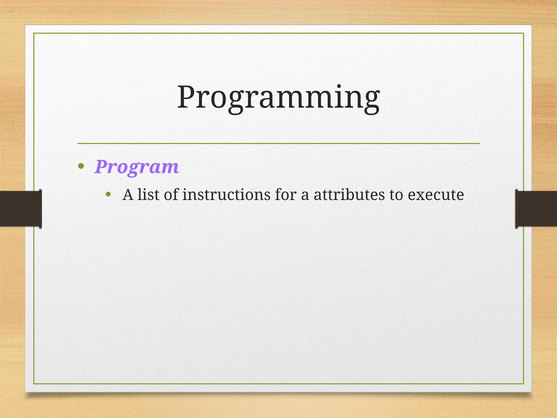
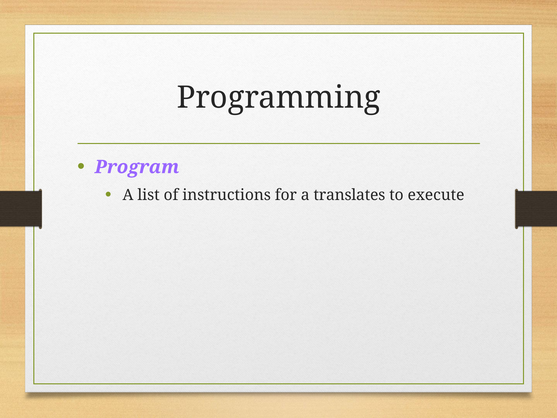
attributes: attributes -> translates (349, 195)
